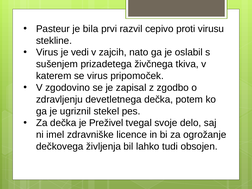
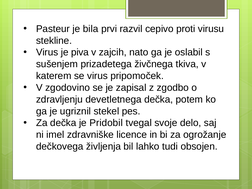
vedi: vedi -> piva (80, 52)
Preživel: Preživel -> Pridobil (106, 123)
